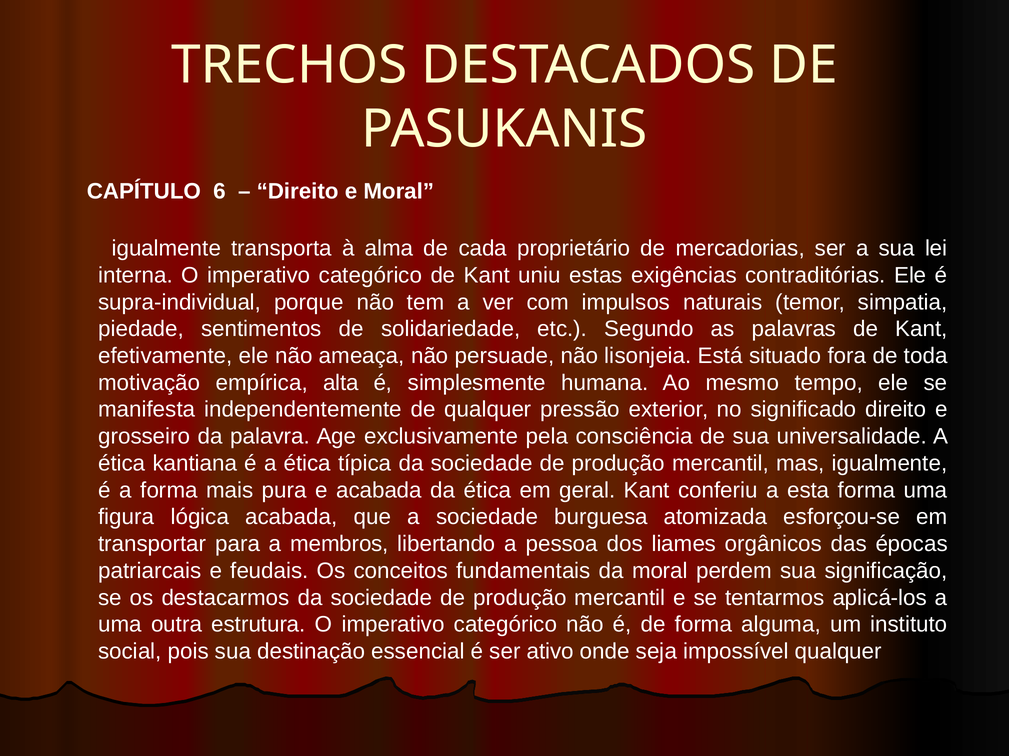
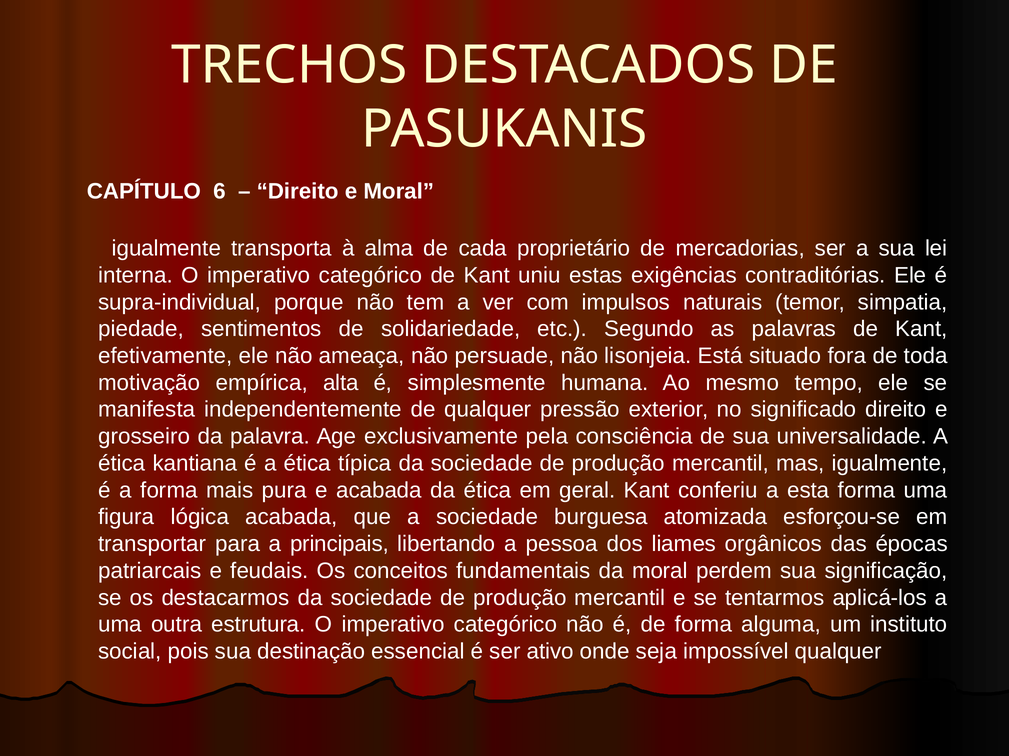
membros: membros -> principais (339, 544)
